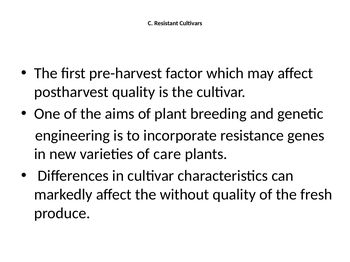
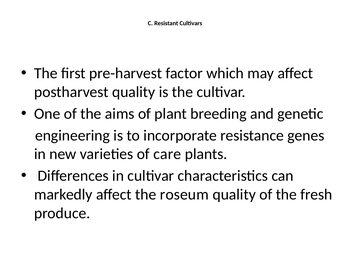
without: without -> roseum (184, 195)
